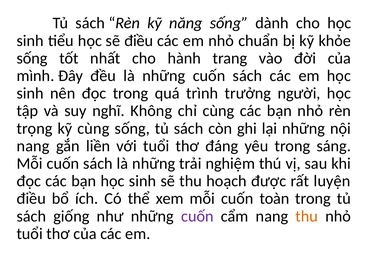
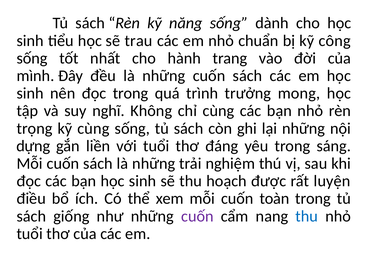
sẽ điều: điều -> trau (139, 41)
khỏe: khỏe -> công (335, 41)
người: người -> mong (299, 93)
nang: nang -> dựng (33, 146)
thu colour: orange -> blue (307, 216)
